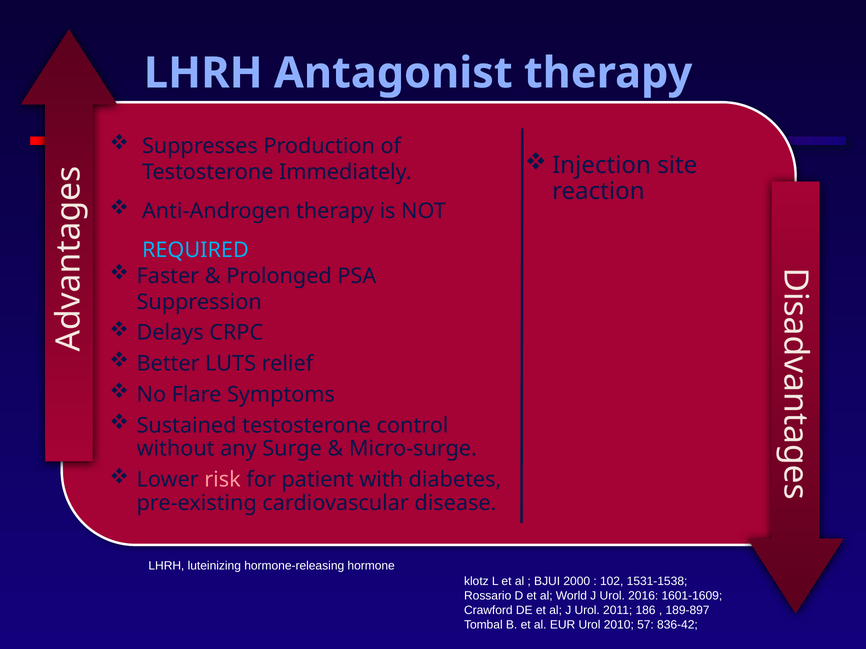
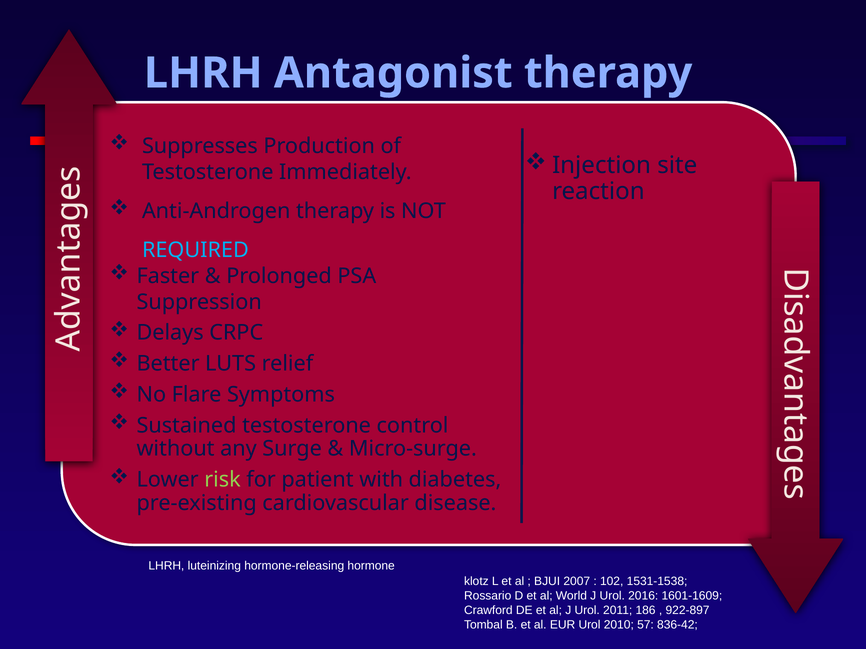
risk colour: pink -> light green (223, 480)
2000: 2000 -> 2007 (577, 582)
189-897: 189-897 -> 922-897 (688, 611)
